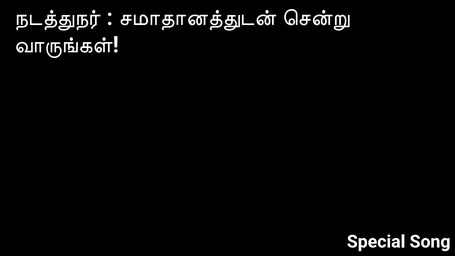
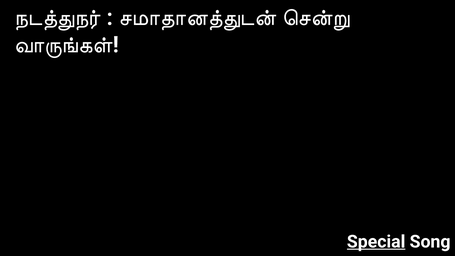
Special underline: none -> present (376, 242)
